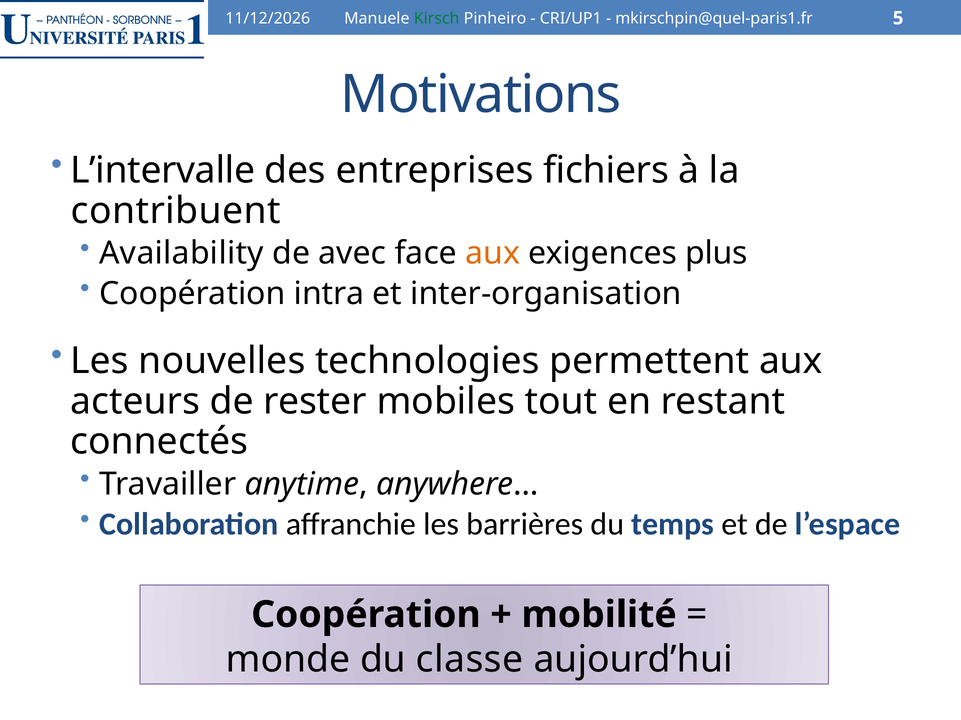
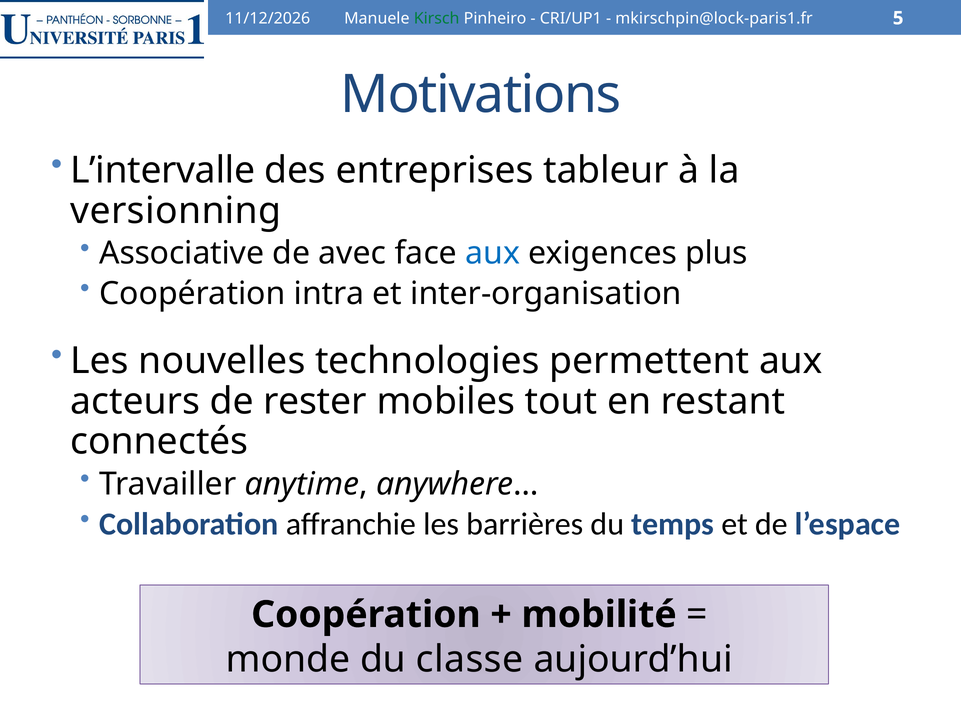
mkirschpin@quel-paris1.fr: mkirschpin@quel-paris1.fr -> mkirschpin@lock-paris1.fr (714, 18)
fichiers: fichiers -> tableur (606, 171)
contribuent: contribuent -> versionning (176, 211)
Availability: Availability -> Associative (182, 254)
aux colour: orange -> blue (493, 254)
